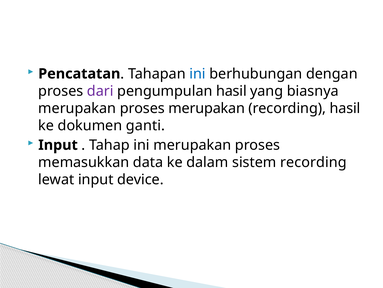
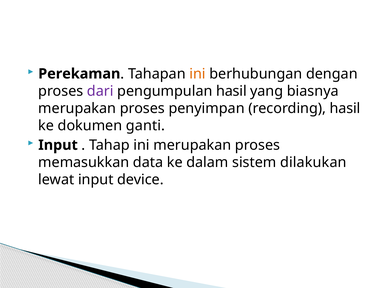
Pencatatan: Pencatatan -> Perekaman (79, 74)
ini colour: blue -> orange (197, 74)
proses merupakan: merupakan -> penyimpan (207, 108)
sistem recording: recording -> dilakukan (313, 162)
